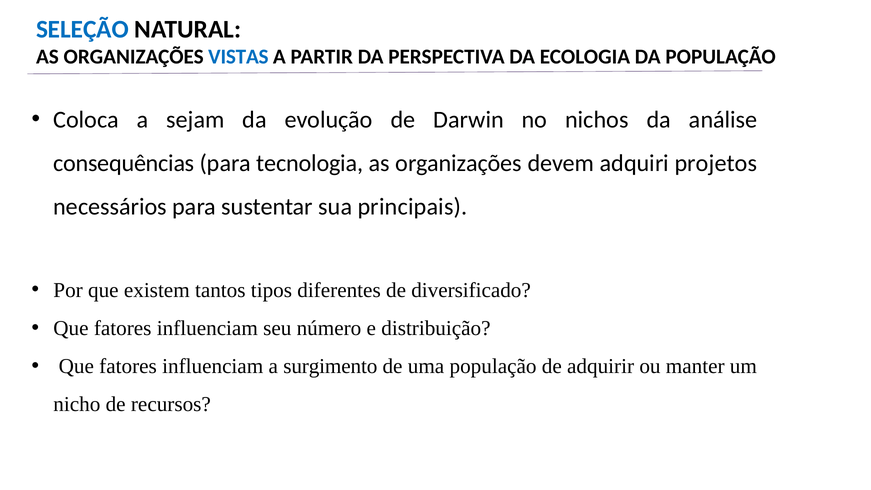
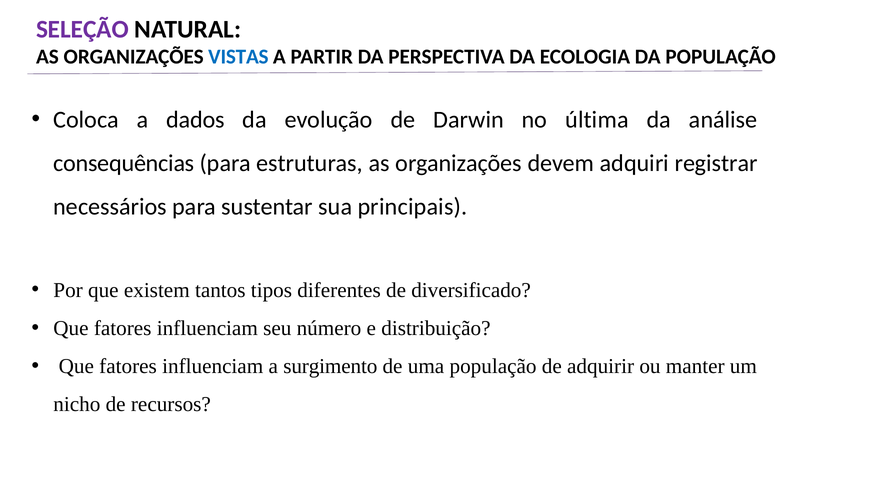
SELEÇÃO colour: blue -> purple (82, 29)
sejam: sejam -> dados (196, 120)
nichos: nichos -> última (597, 120)
tecnologia: tecnologia -> estruturas (310, 163)
projetos: projetos -> registrar (716, 163)
